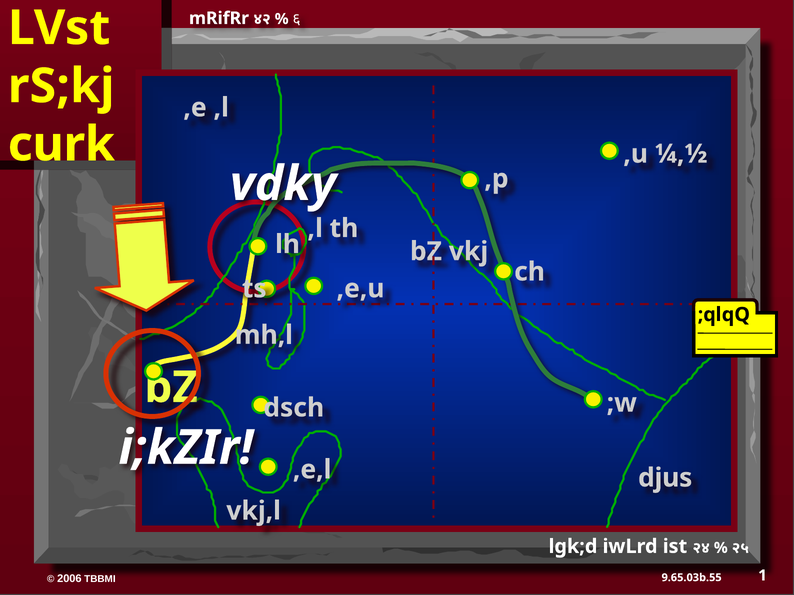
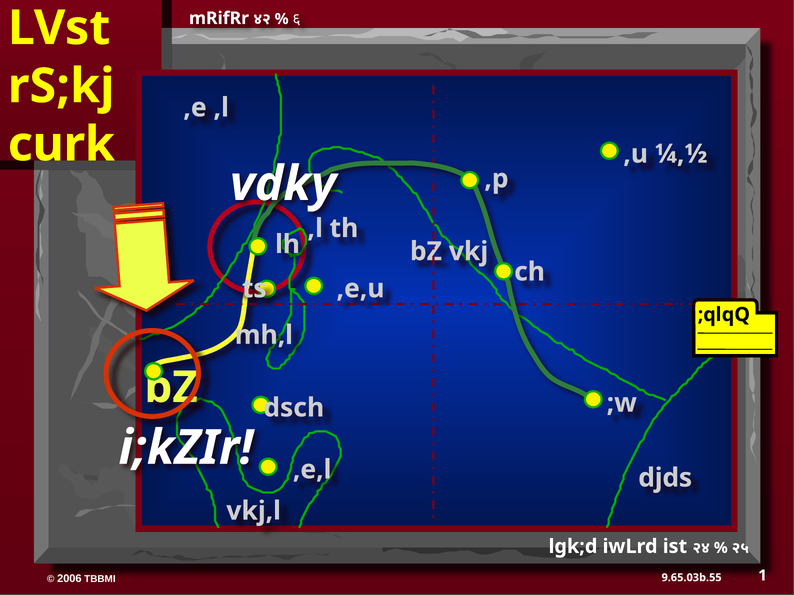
djus: djus -> djds (665, 478)
